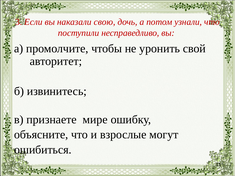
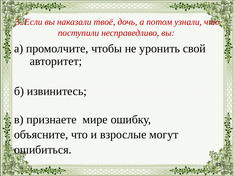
свою: свою -> твоё (105, 22)
